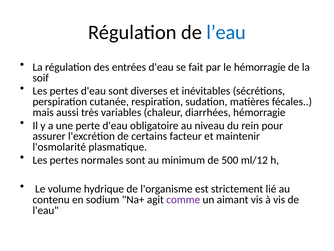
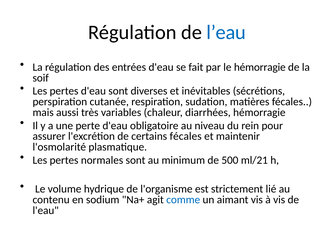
certains facteur: facteur -> fécales (186, 136)
ml/12: ml/12 -> ml/21 (254, 160)
comme colour: purple -> blue (183, 199)
